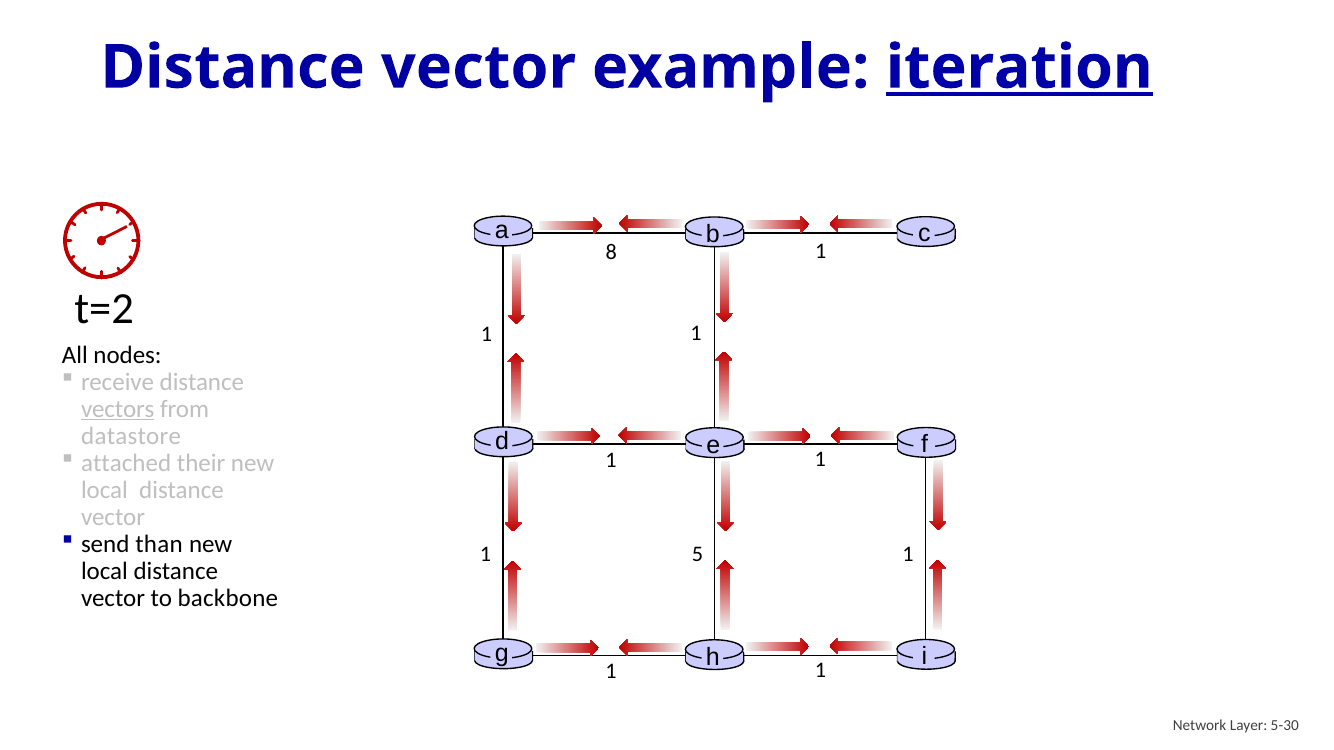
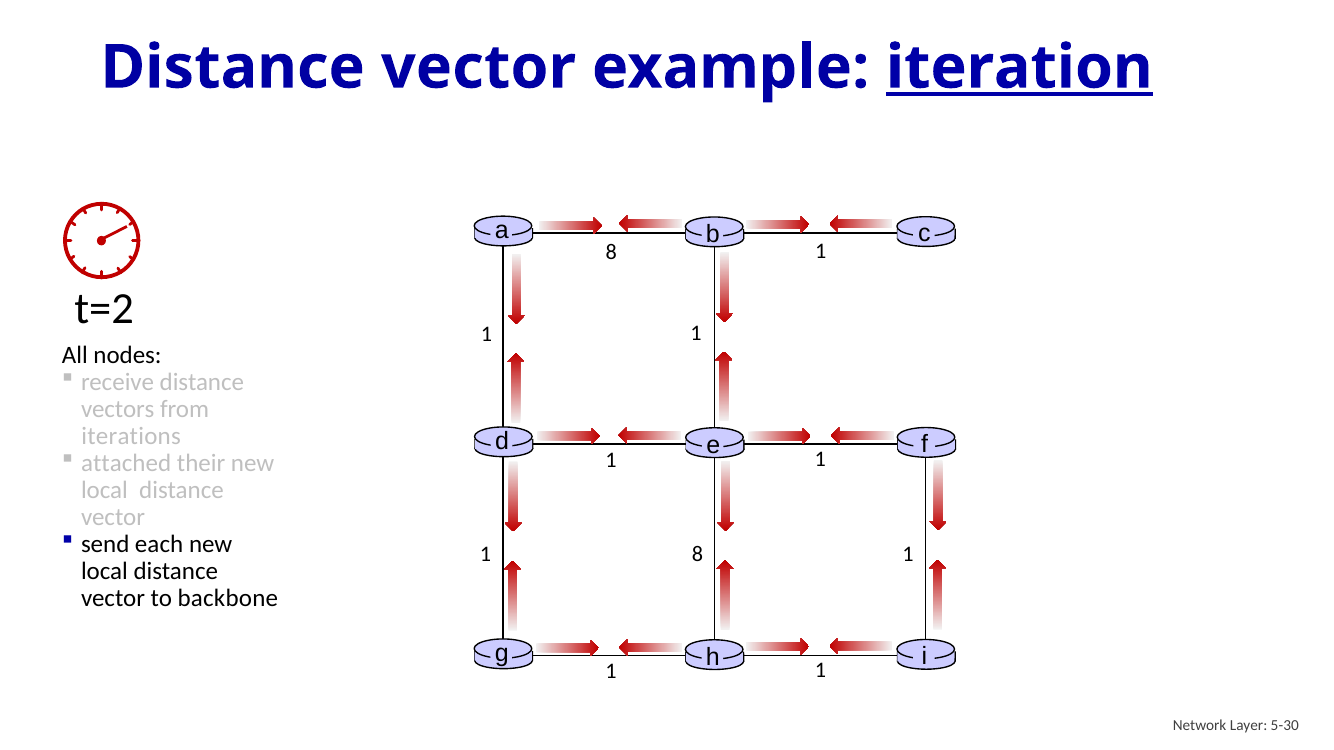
vectors underline: present -> none (118, 409)
datastore: datastore -> iterations (131, 436)
than: than -> each (159, 544)
5: 5 -> 8 (697, 555)
